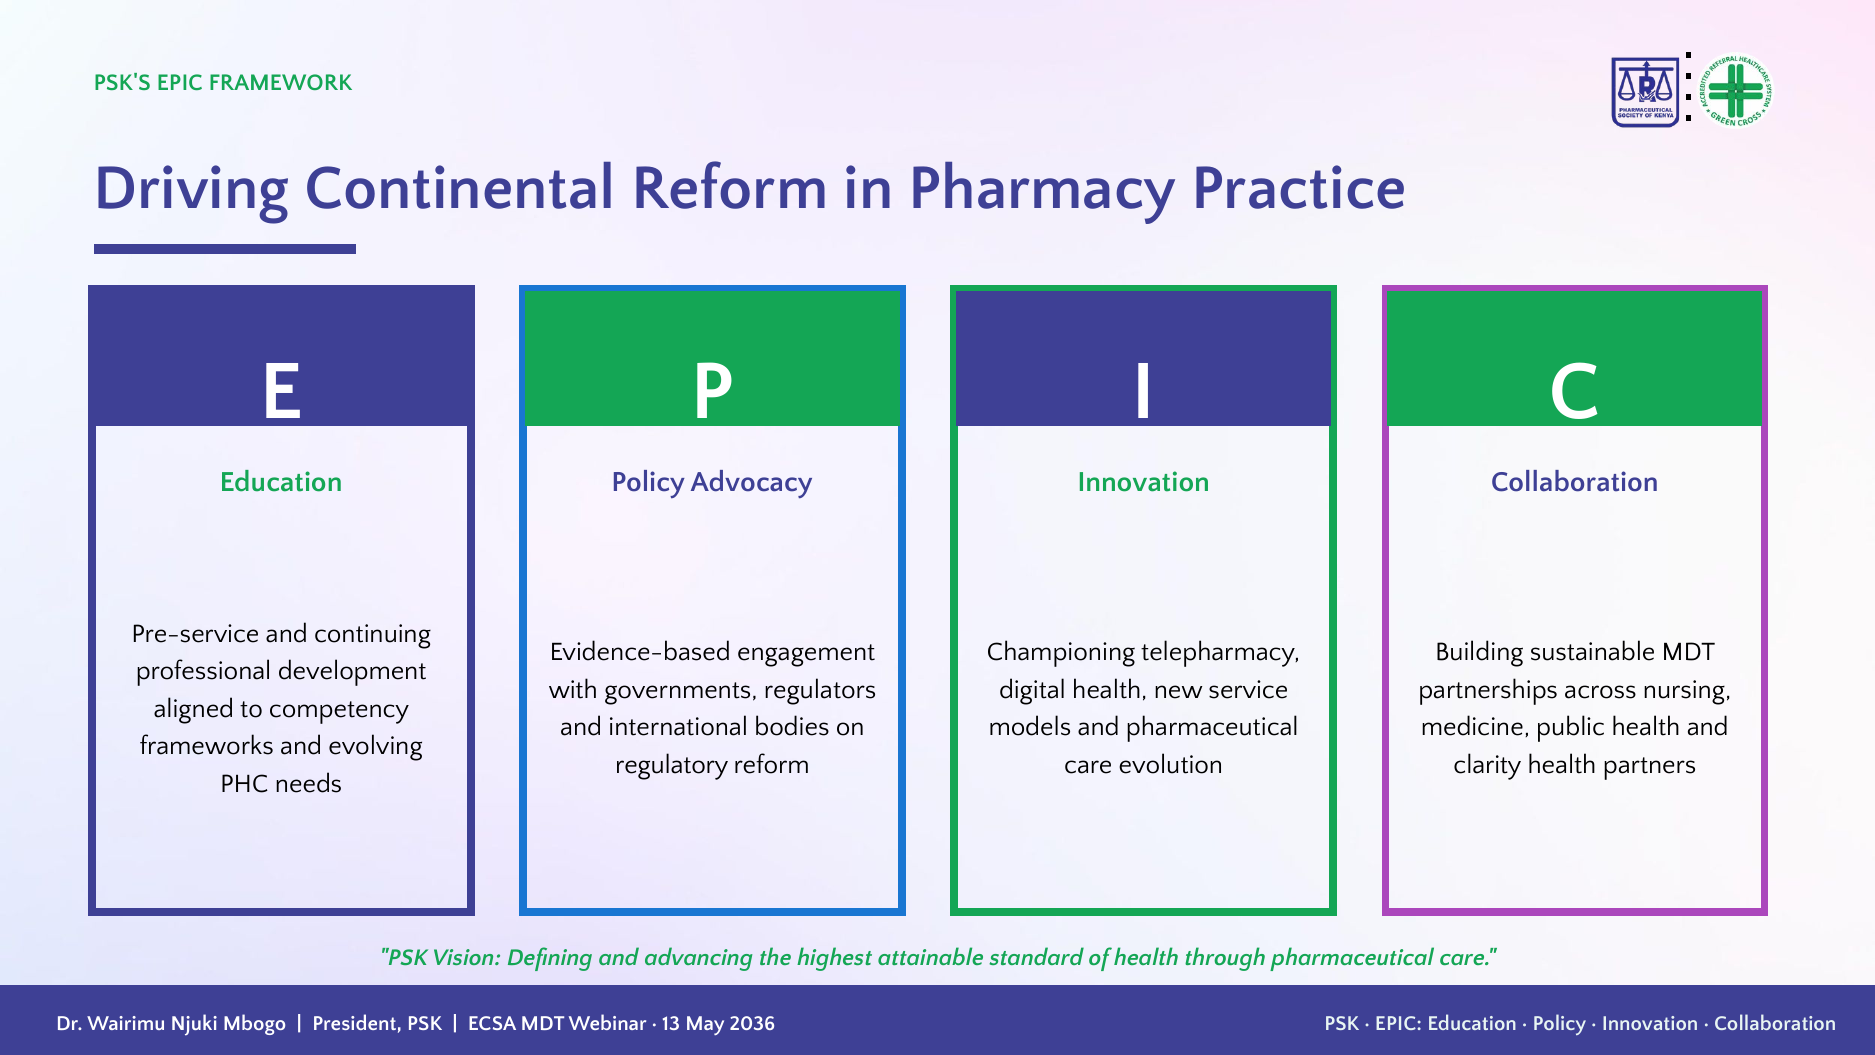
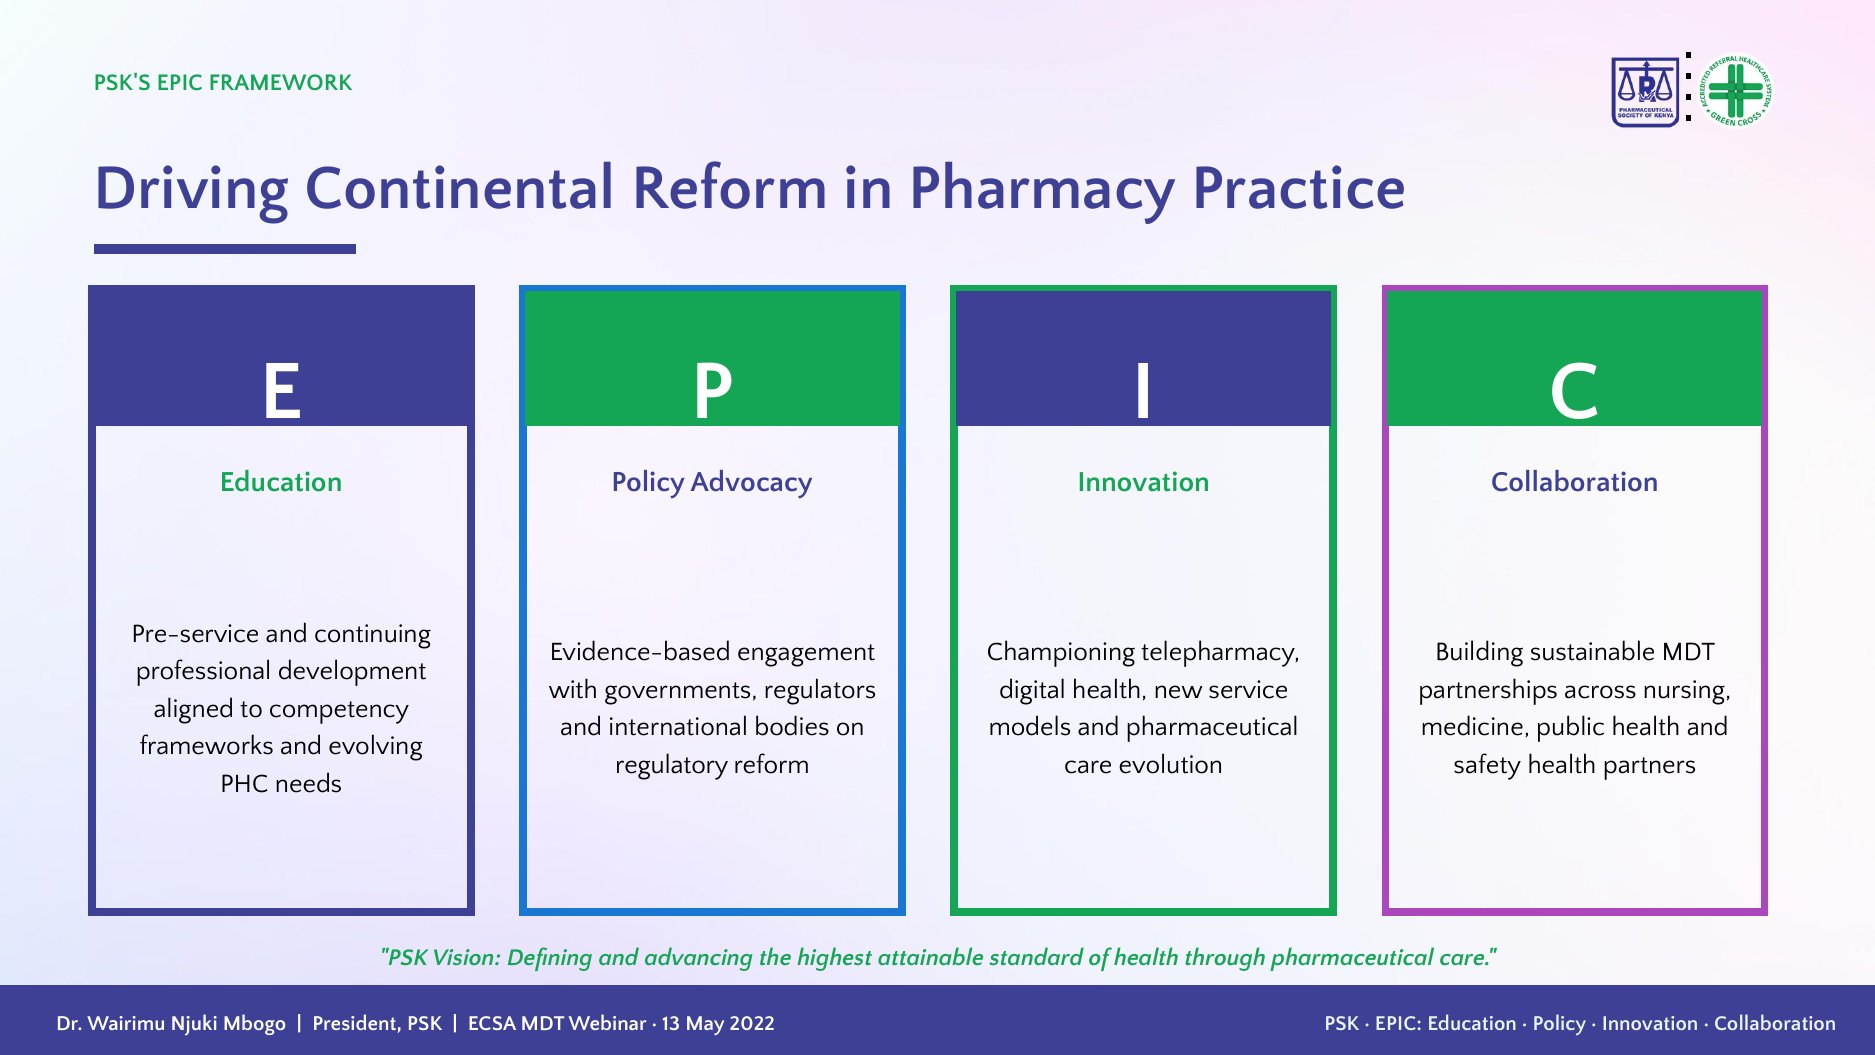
clarity: clarity -> safety (1487, 765)
2036: 2036 -> 2022 (752, 1023)
